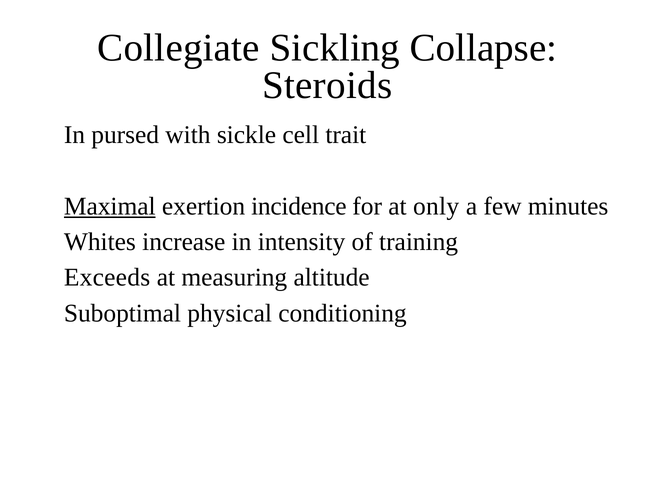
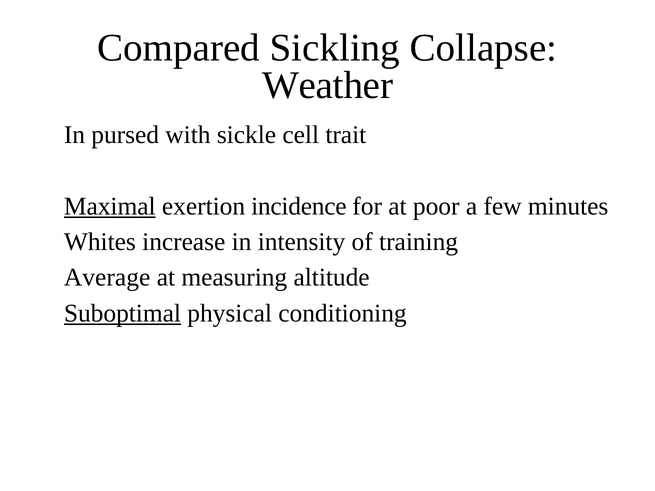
Collegiate: Collegiate -> Compared (179, 48)
Steroids: Steroids -> Weather (328, 85)
only: only -> poor (436, 206)
Exceeds: Exceeds -> Average (107, 278)
Suboptimal underline: none -> present (122, 313)
